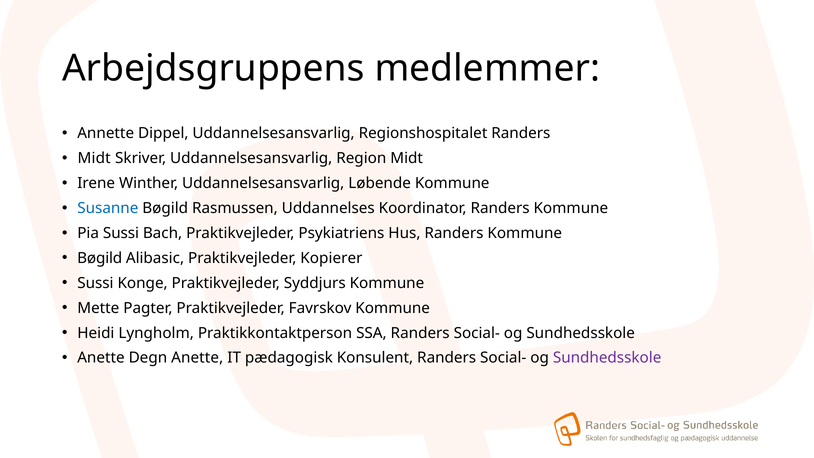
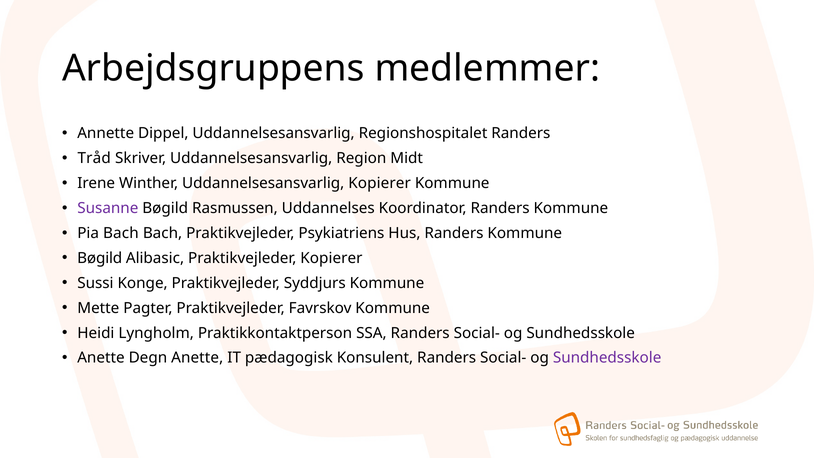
Midt: Midt -> Tråd (94, 158)
Uddannelsesansvarlig Løbende: Løbende -> Kopierer (380, 183)
Susanne colour: blue -> purple (108, 208)
Pia Sussi: Sussi -> Bach (121, 233)
